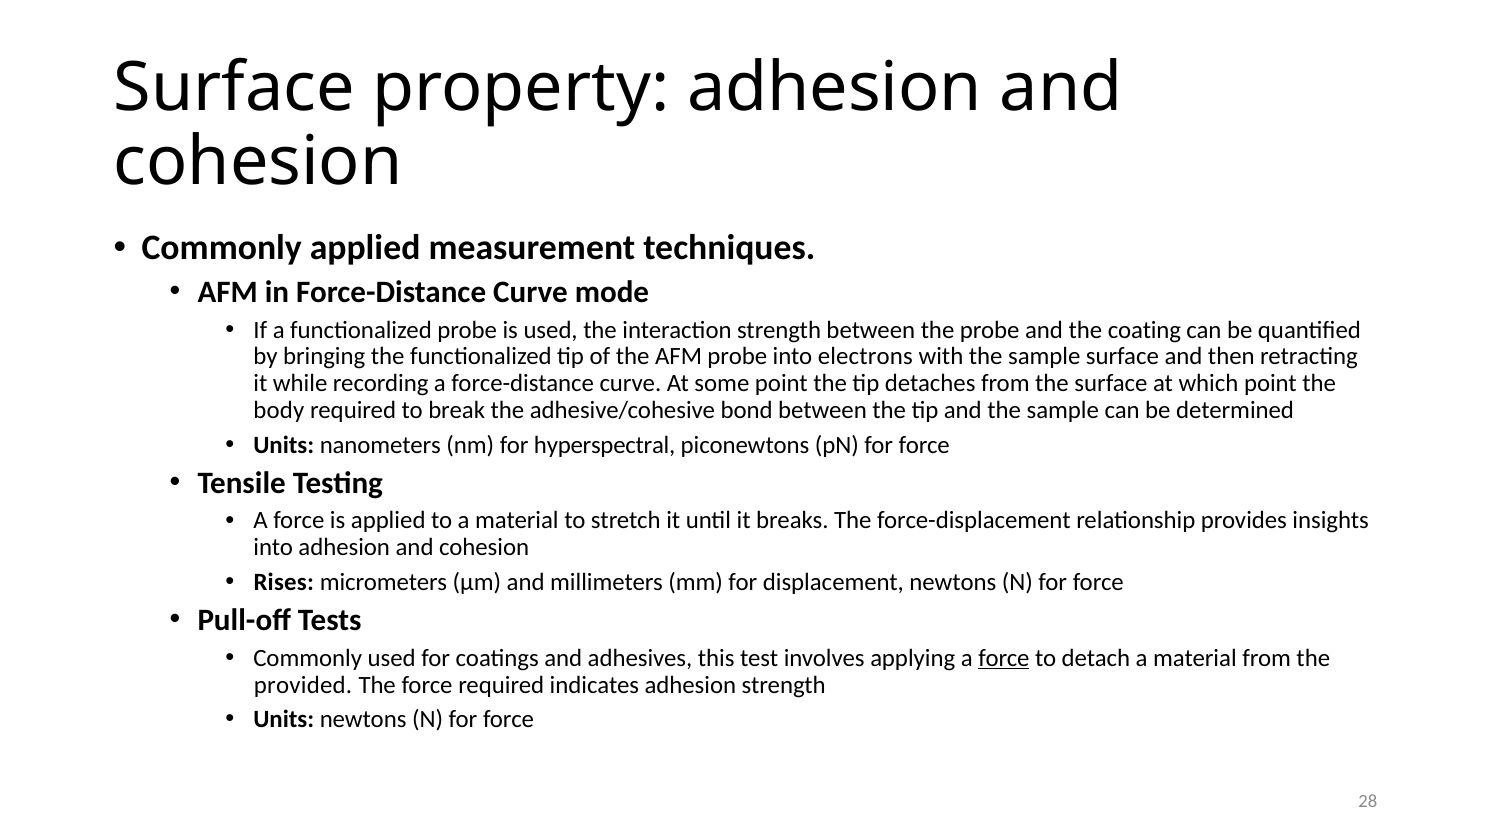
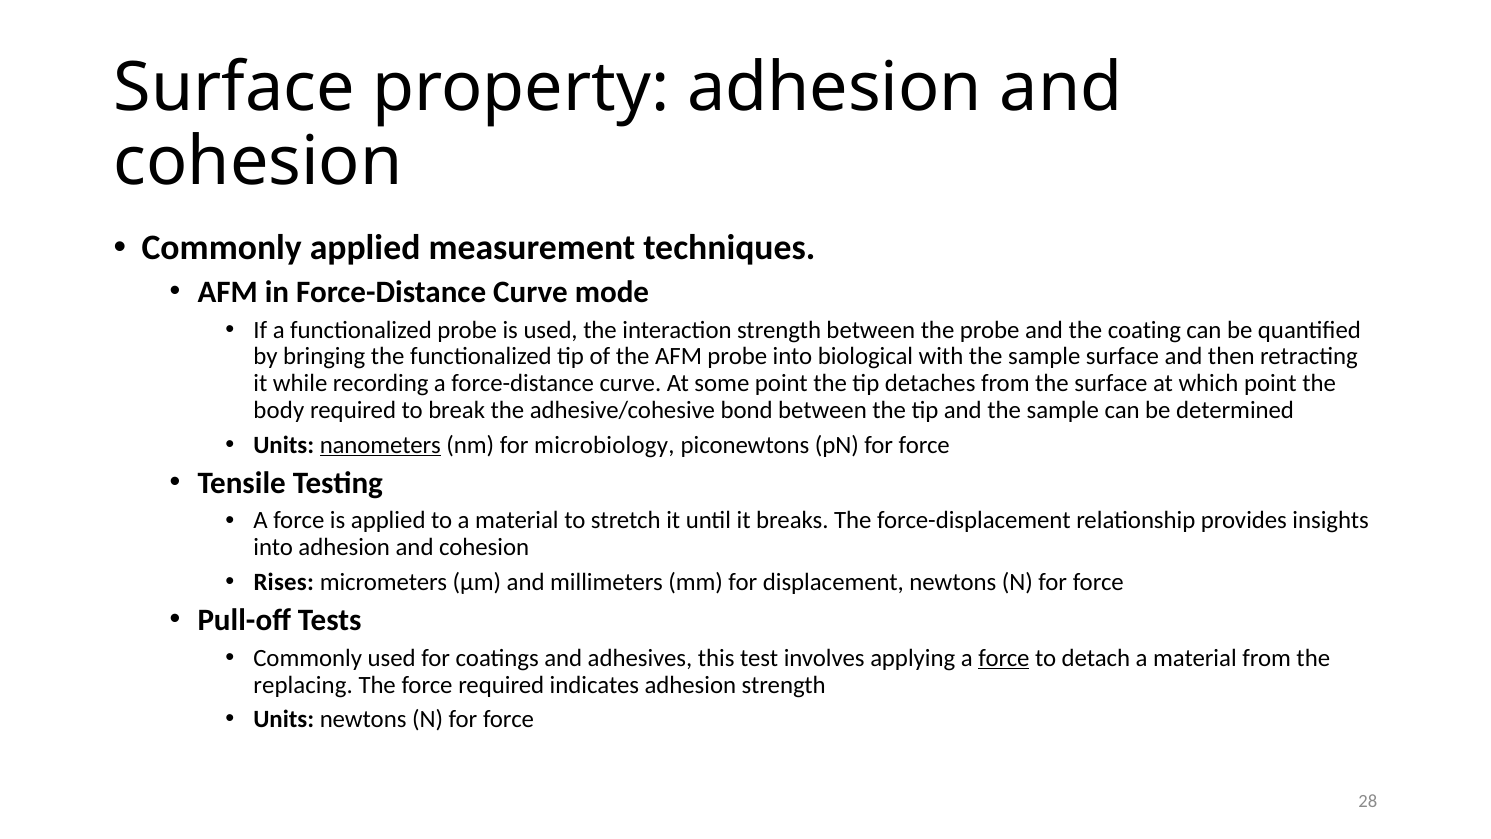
electrons: electrons -> biological (865, 357)
nanometers underline: none -> present (380, 445)
hyperspectral: hyperspectral -> microbiology (604, 445)
provided: provided -> replacing (303, 685)
